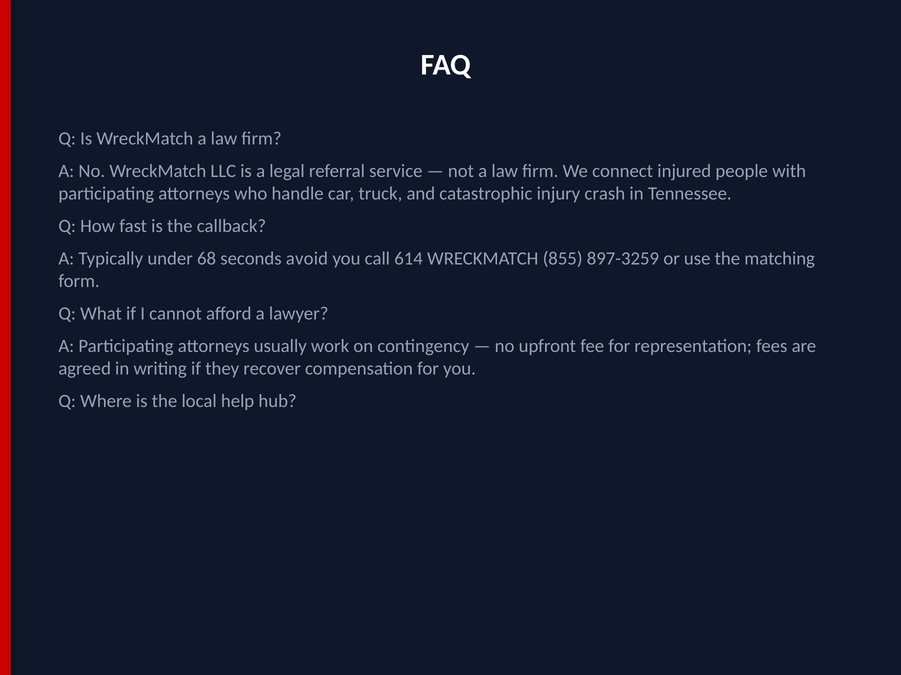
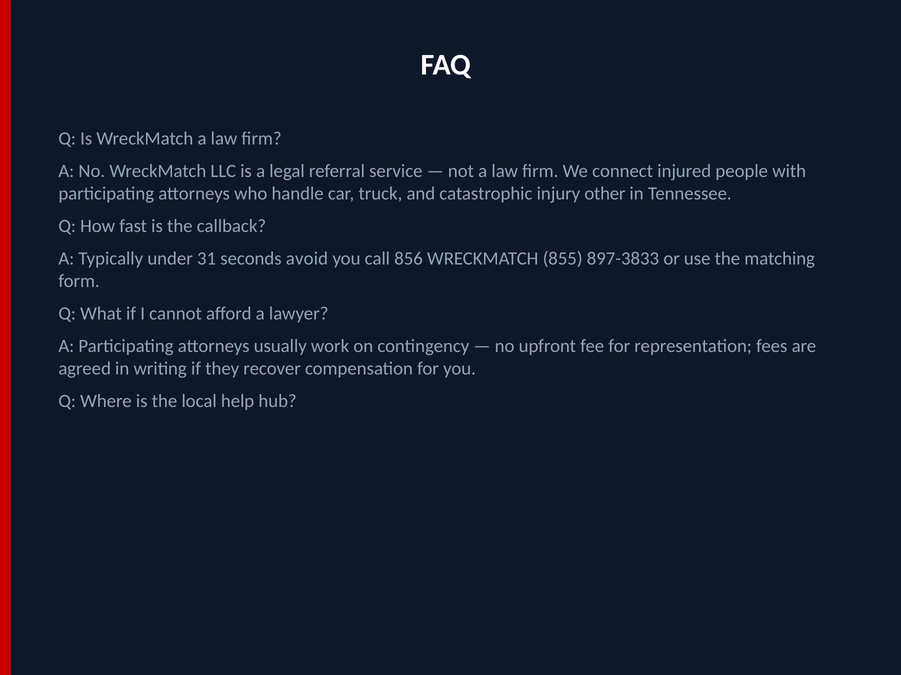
crash: crash -> other (605, 194)
68: 68 -> 31 (207, 259)
614: 614 -> 856 (409, 259)
897-3259: 897-3259 -> 897-3833 (623, 259)
